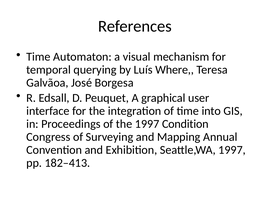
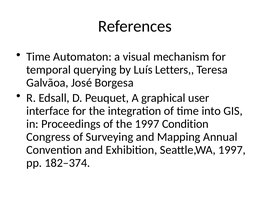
Where: Where -> Letters (175, 70)
182–413: 182–413 -> 182–374 (67, 163)
